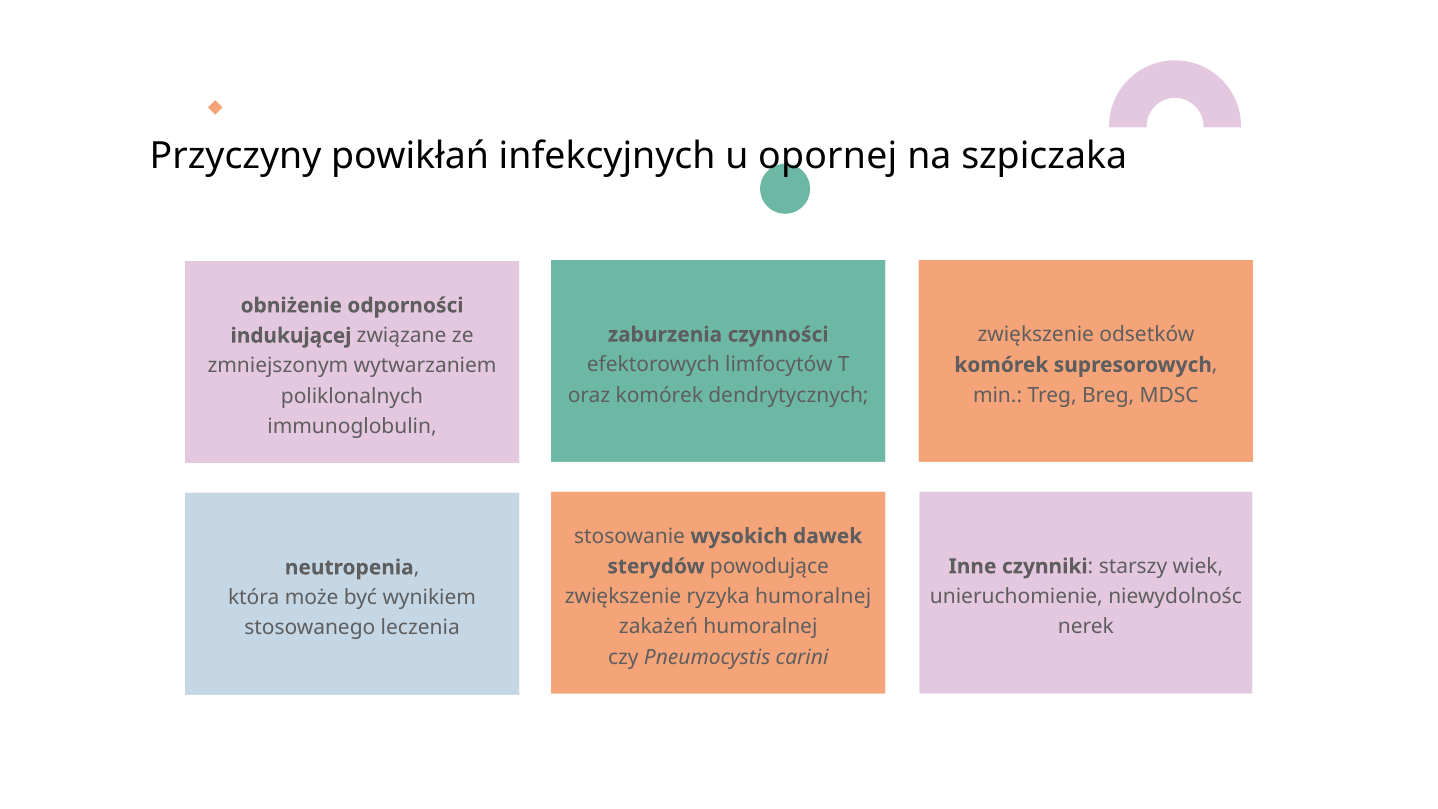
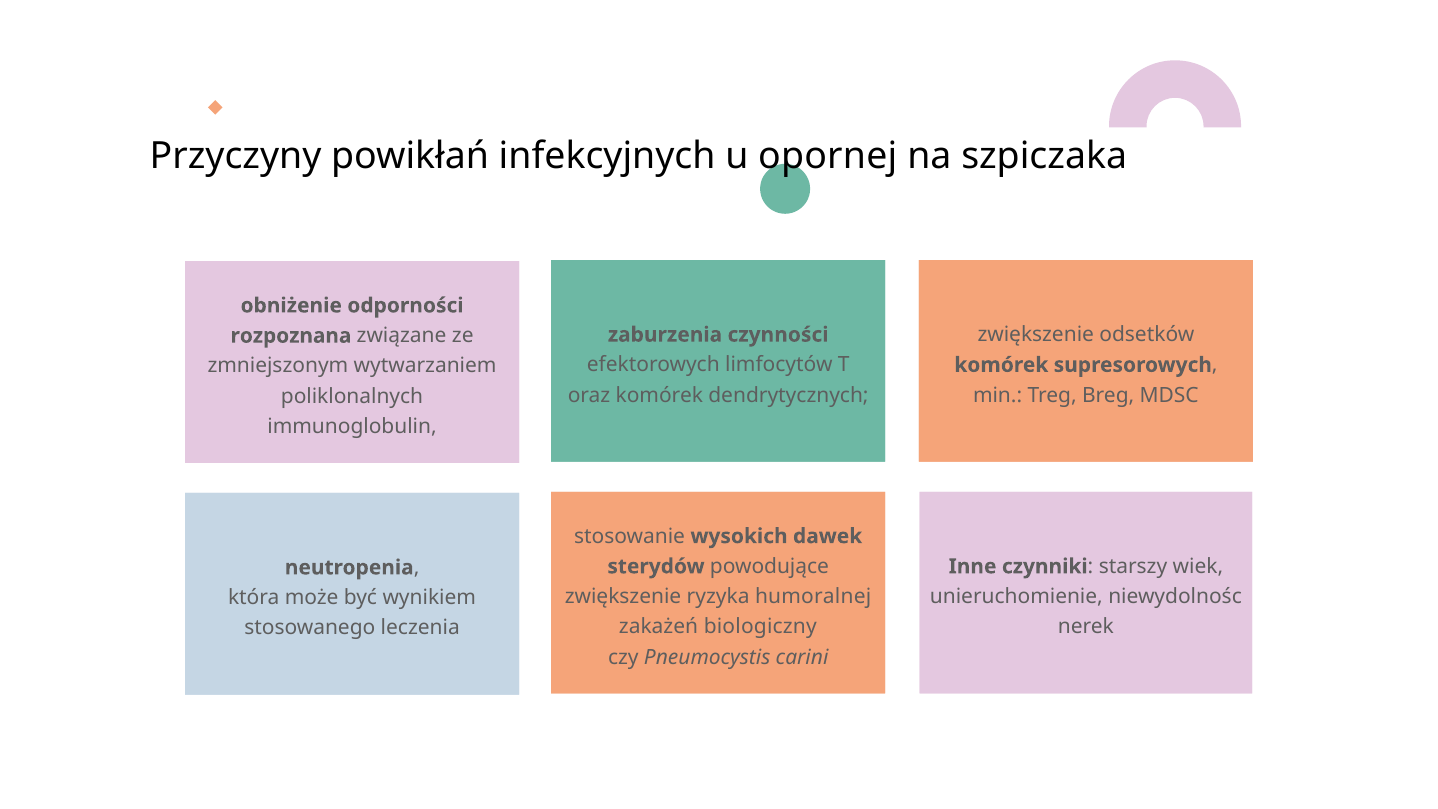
indukującej: indukującej -> rozpoznana (291, 336)
zakażeń humoralnej: humoralnej -> biologiczny (760, 627)
